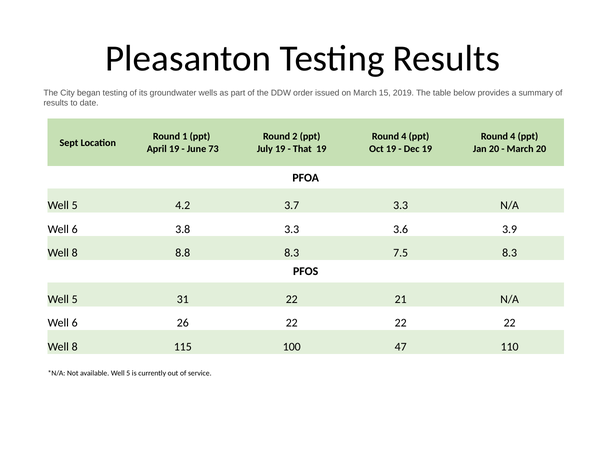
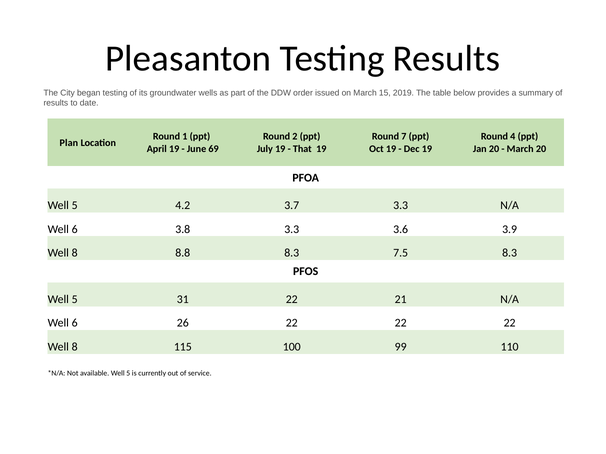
4: 4 -> 7 (404, 137)
Sept: Sept -> Plan (69, 143)
73: 73 -> 69 (214, 149)
47: 47 -> 99 (401, 347)
